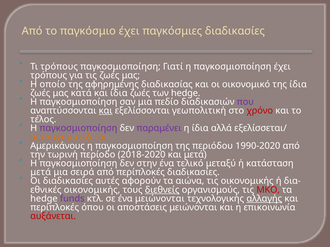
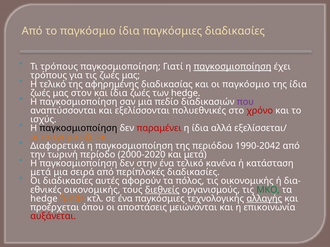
παγκόσμιο έχει: έχει -> ίδια (129, 31)
παγκοσμιοποίηση underline: none -> present (232, 67)
Η οποίο: οποίο -> τελικό (53, 84)
οι οικονομικό: οικονομικό -> παγκόσμιο (246, 84)
κατά: κατά -> στον (81, 93)
και underline: present -> none (106, 111)
γεωπολιτική: γεωπολιτική -> πολυεθνικές (199, 111)
τέλος: τέλος -> ισχύς (43, 120)
παγκοσμιοποίηση colour: purple -> black (78, 128)
παραμένει colour: purple -> red (159, 128)
Αμερικάνους: Αμερικάνους -> Διαφορετικά (58, 146)
1990-2020: 1990-2020 -> 1990-2042 (258, 146)
2018-2020: 2018-2020 -> 2000-2020 (142, 155)
μεταξύ: μεταξύ -> κανένα (221, 164)
αιώνα: αιώνα -> πόλος (190, 181)
ΜΚΟ colour: red -> green (268, 190)
funds colour: purple -> orange (72, 199)
ένα μειώνονται: μειώνονται -> παγκόσμιες (160, 199)
περίπλοκές: περίπλοκές -> προέρχεται (55, 208)
